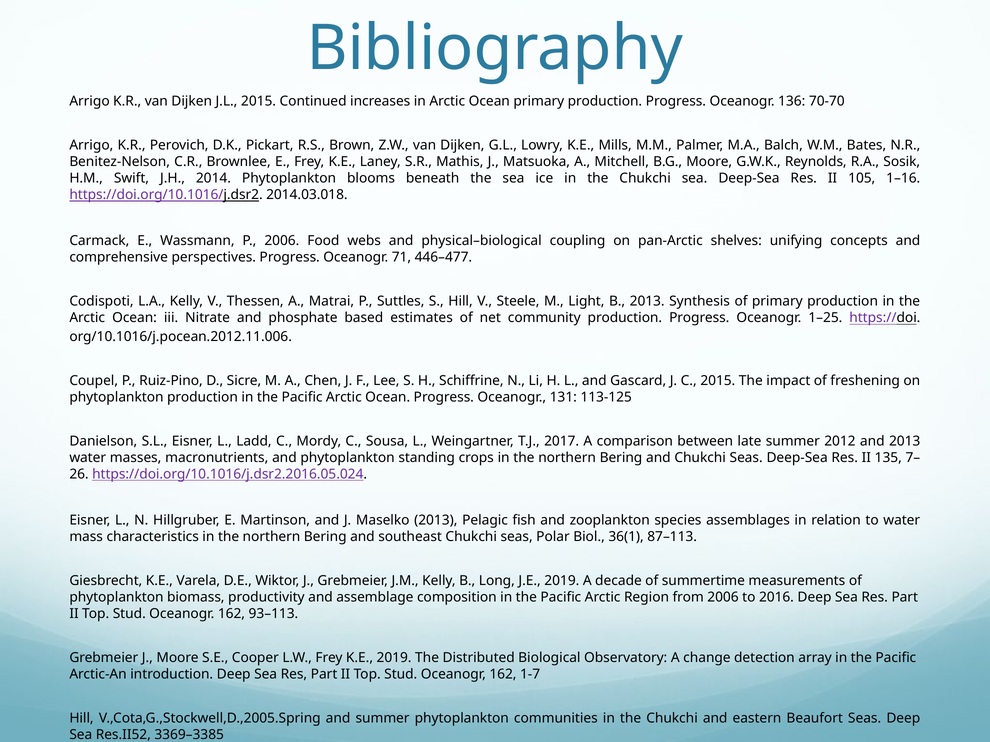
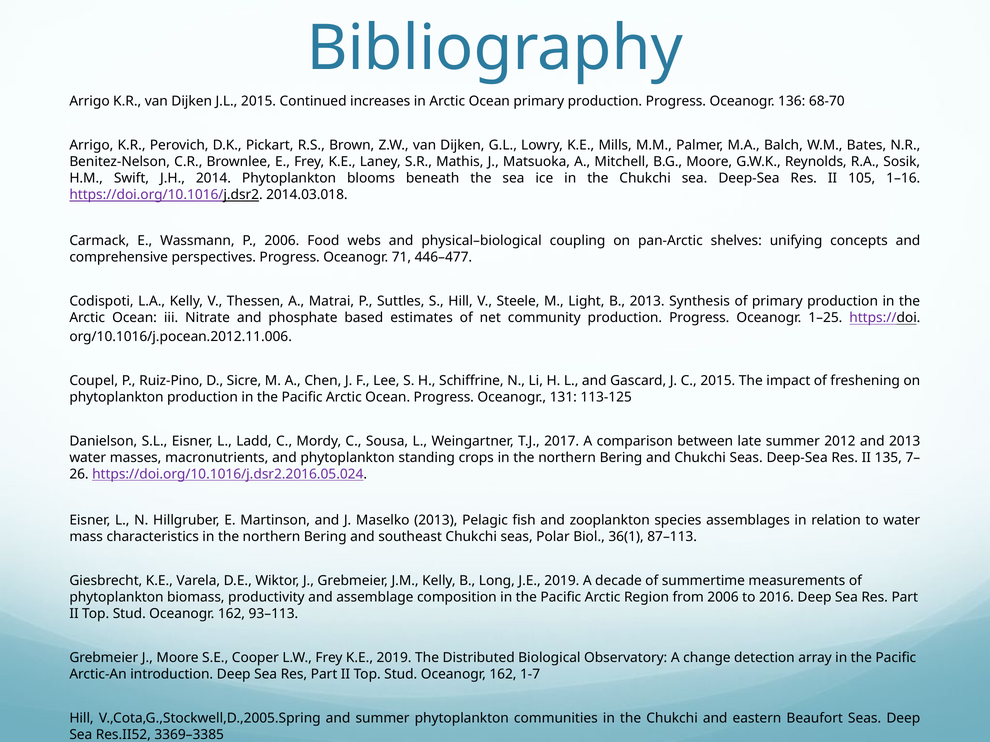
70-70: 70-70 -> 68-70 (827, 101)
